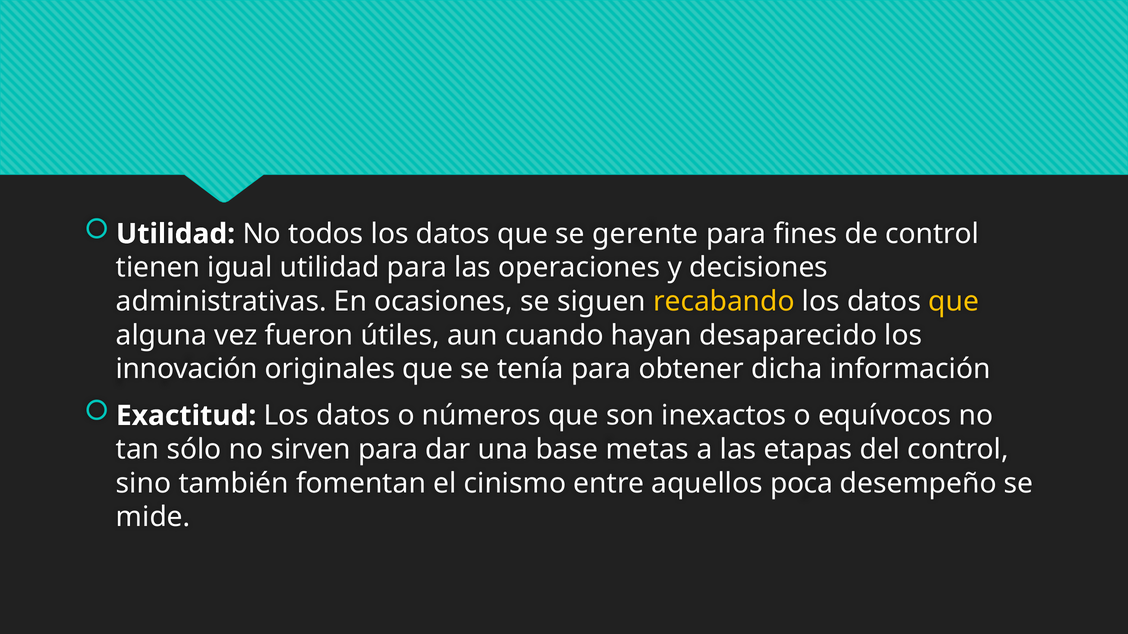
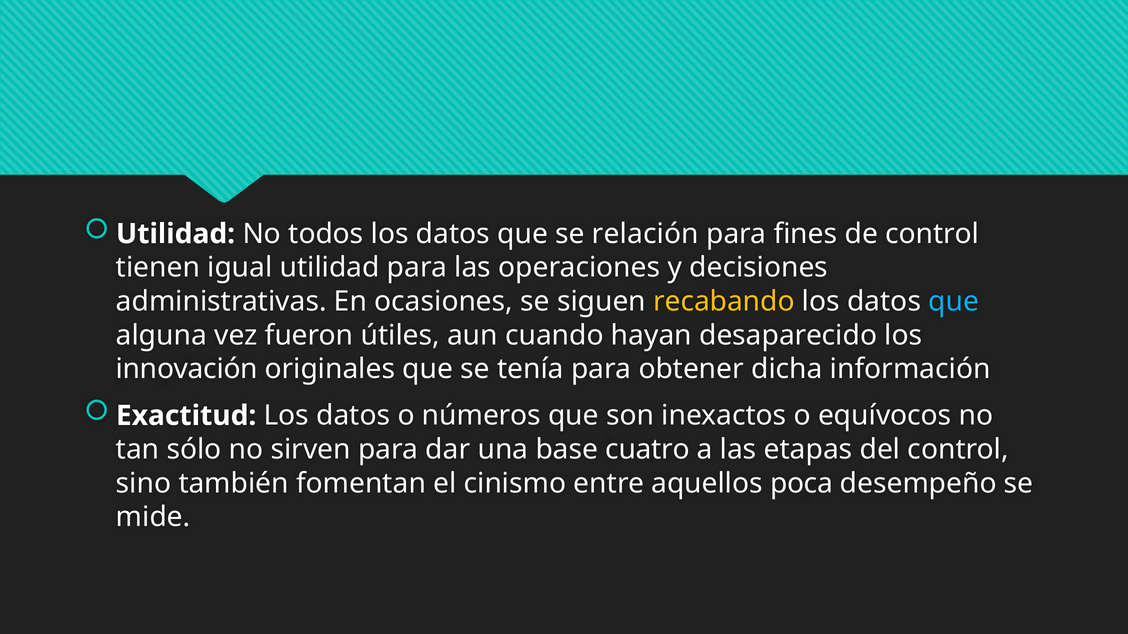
gerente: gerente -> relación (645, 234)
que colour: yellow -> light blue (954, 302)
metas: metas -> cuatro (648, 450)
